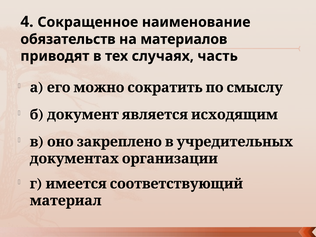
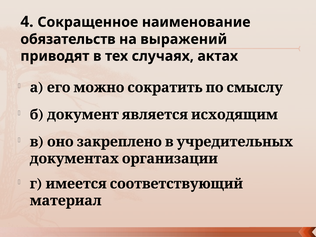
материалов: материалов -> выражений (184, 39)
часть: часть -> актах (218, 56)
